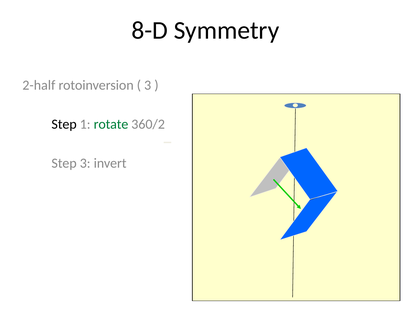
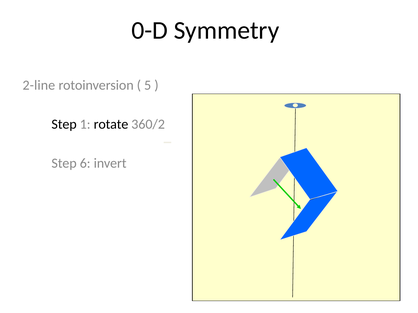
8-D: 8-D -> 0-D (150, 30)
2-half: 2-half -> 2-line (39, 85)
3: 3 -> 5 (148, 85)
rotate colour: green -> black (111, 124)
Step 3: 3 -> 6 (85, 163)
